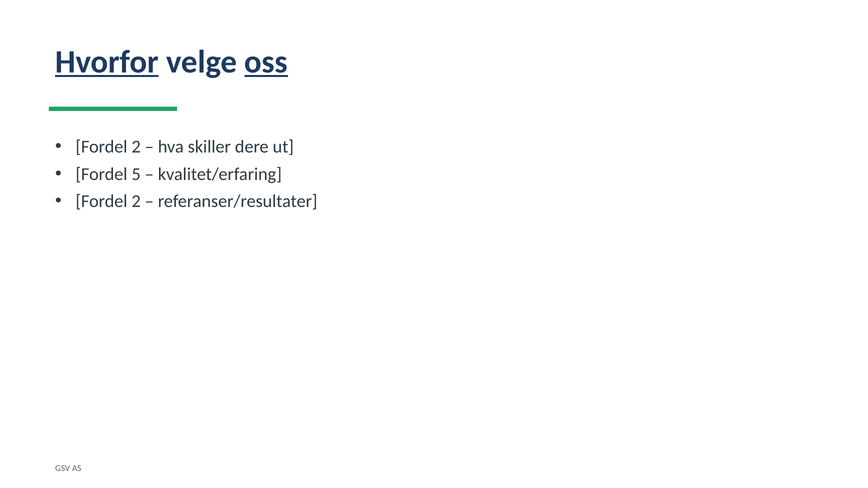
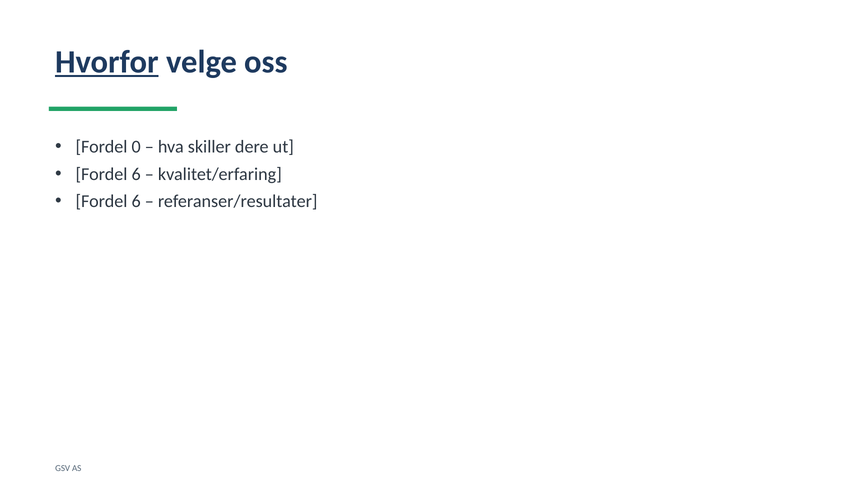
oss underline: present -> none (266, 62)
2: 2 -> 0 (136, 147)
5: 5 -> 6 (136, 174)
2: 2 -> 6 (136, 201)
